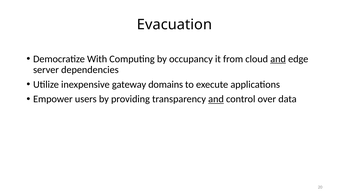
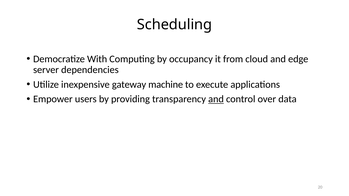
Evacuation: Evacuation -> Scheduling (175, 25)
and underline: present -> none (278, 59)
domains: domains -> machine (166, 85)
